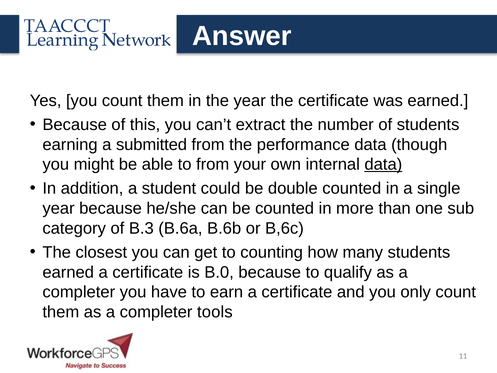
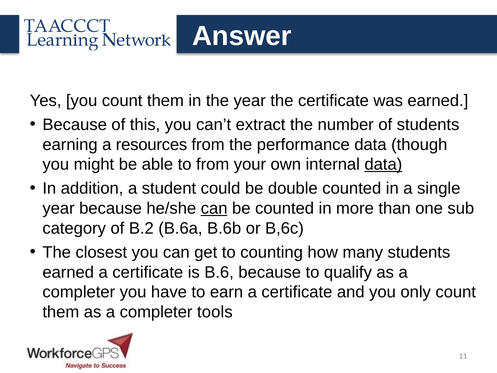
submitted: submitted -> resources (152, 144)
can underline: none -> present (214, 208)
B.3: B.3 -> B.2 (141, 228)
B.0: B.0 -> B.6 (219, 272)
